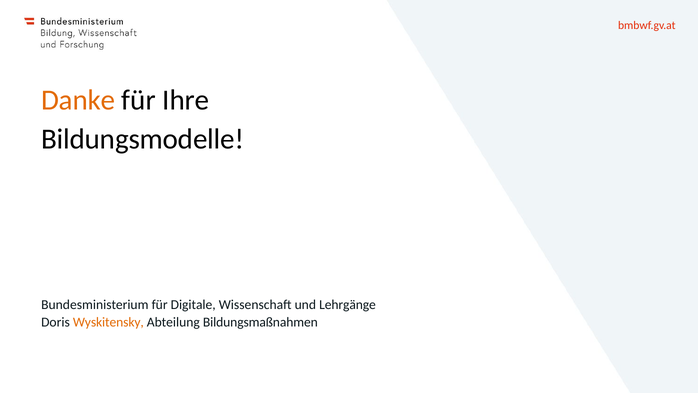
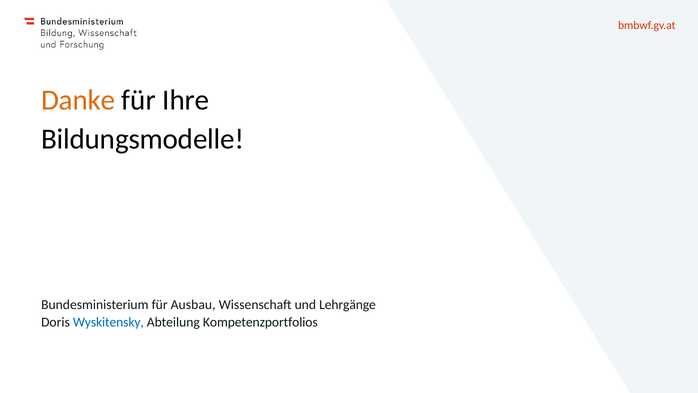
Digitale: Digitale -> Ausbau (193, 304)
Wyskitensky colour: orange -> blue (108, 322)
Bildungsmaßnahmen: Bildungsmaßnahmen -> Kompetenzportfolios (260, 322)
